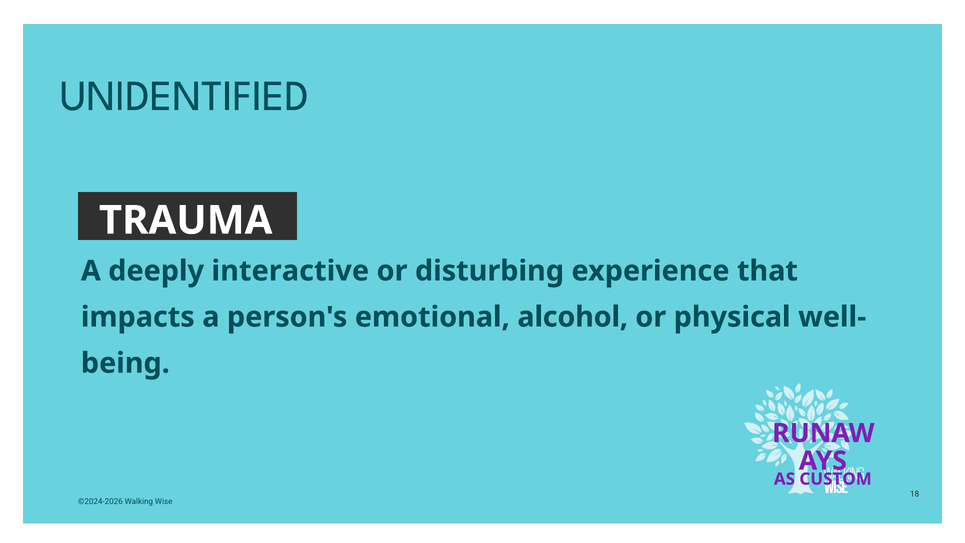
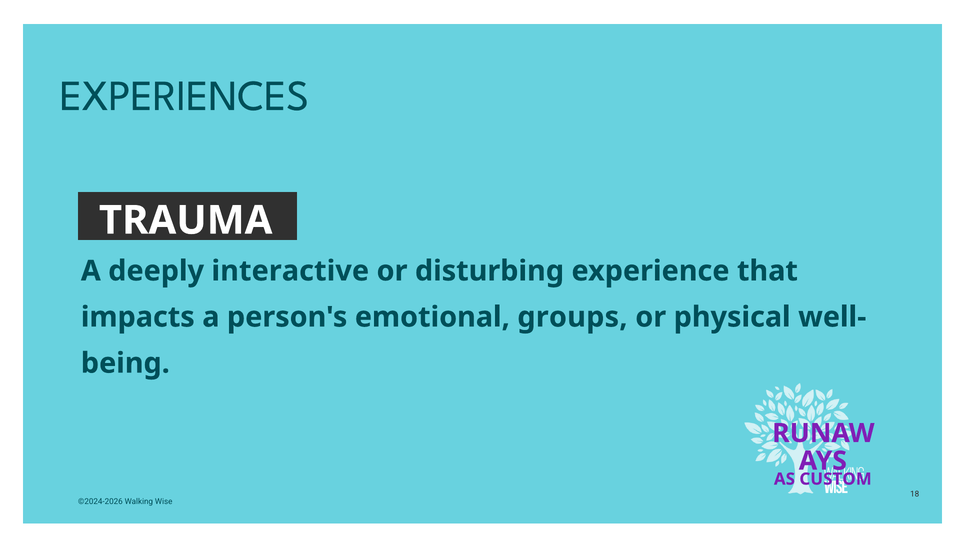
UNIDENTIFIED: UNIDENTIFIED -> EXPERIENCES (184, 96)
alcohol: alcohol -> groups (572, 317)
